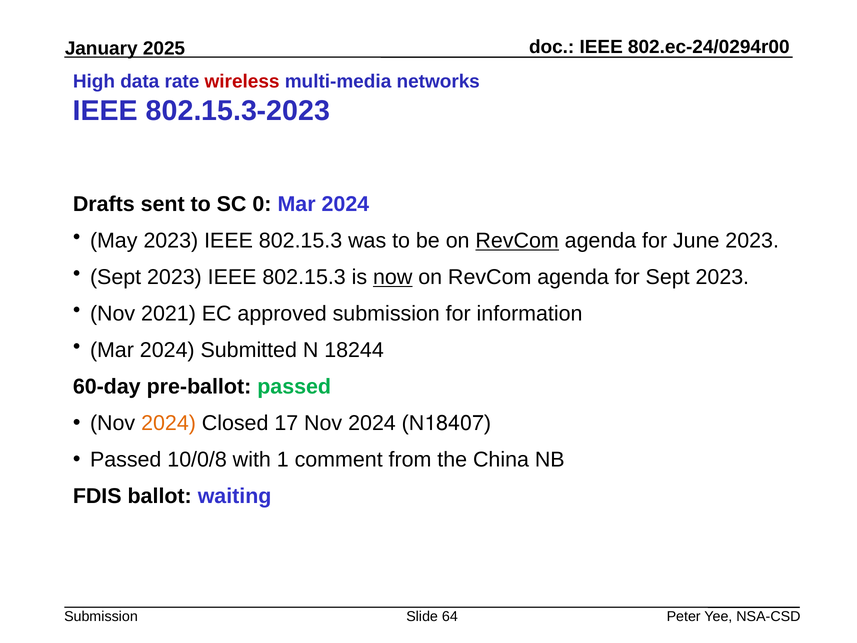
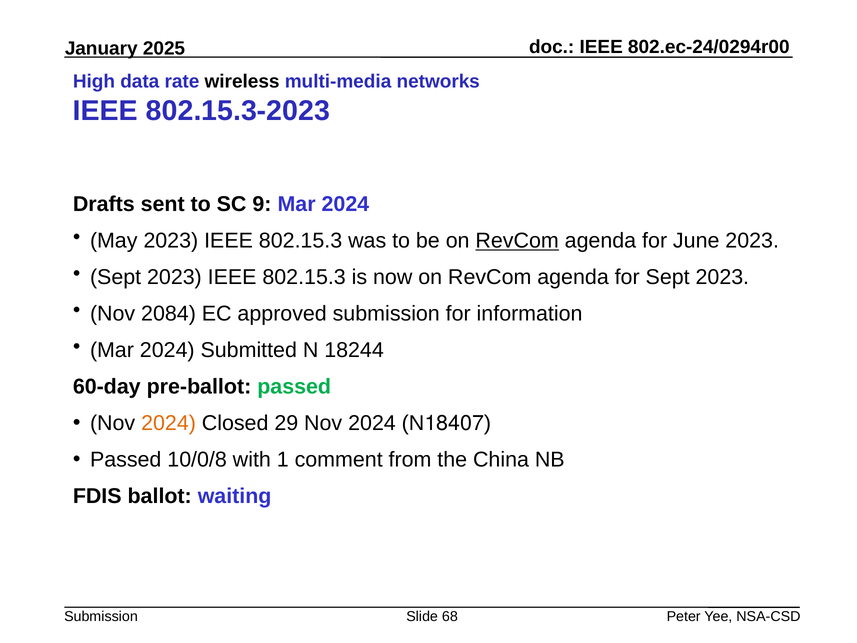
wireless colour: red -> black (242, 81)
0: 0 -> 9 (262, 204)
now underline: present -> none (393, 277)
2021: 2021 -> 2084 (169, 314)
17: 17 -> 29 (286, 423)
64: 64 -> 68 (450, 616)
